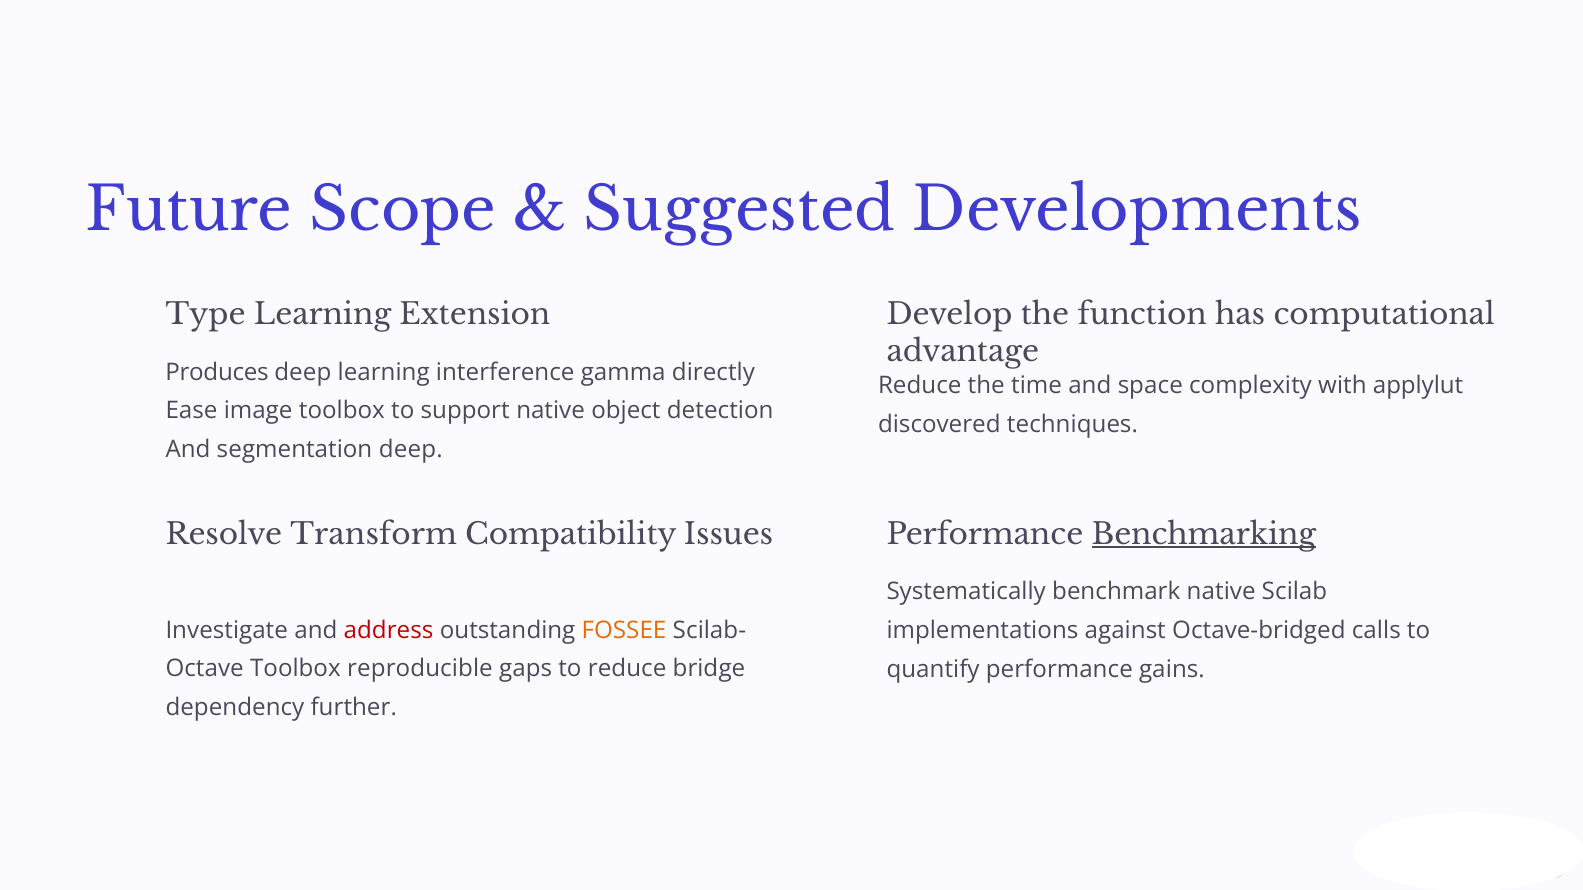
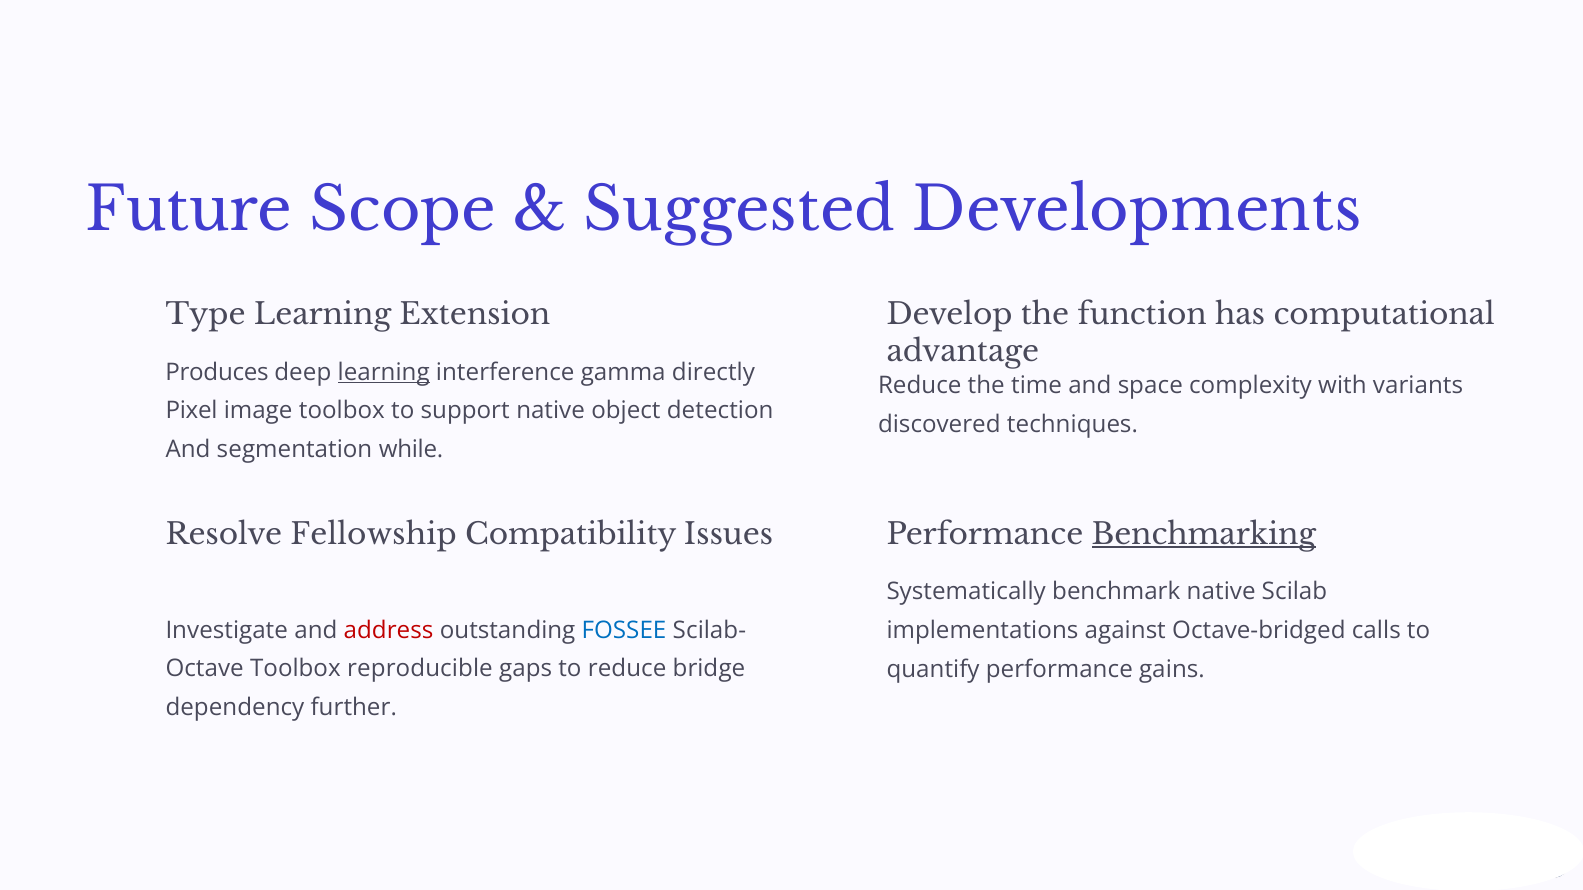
learning underline: none -> present (384, 372)
applylut: applylut -> variants (1418, 386)
Ease: Ease -> Pixel (192, 411)
segmentation deep: deep -> while (411, 450)
Transform: Transform -> Fellowship (374, 535)
FOSSEE colour: orange -> blue (624, 631)
